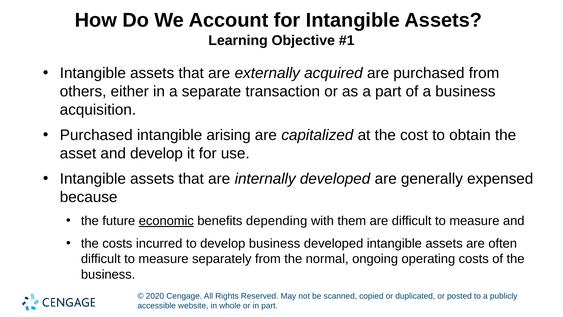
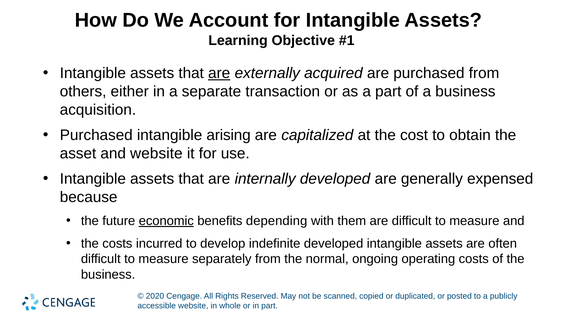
are underline: none -> present (219, 73)
and develop: develop -> website (156, 153)
develop business: business -> indefinite (275, 243)
